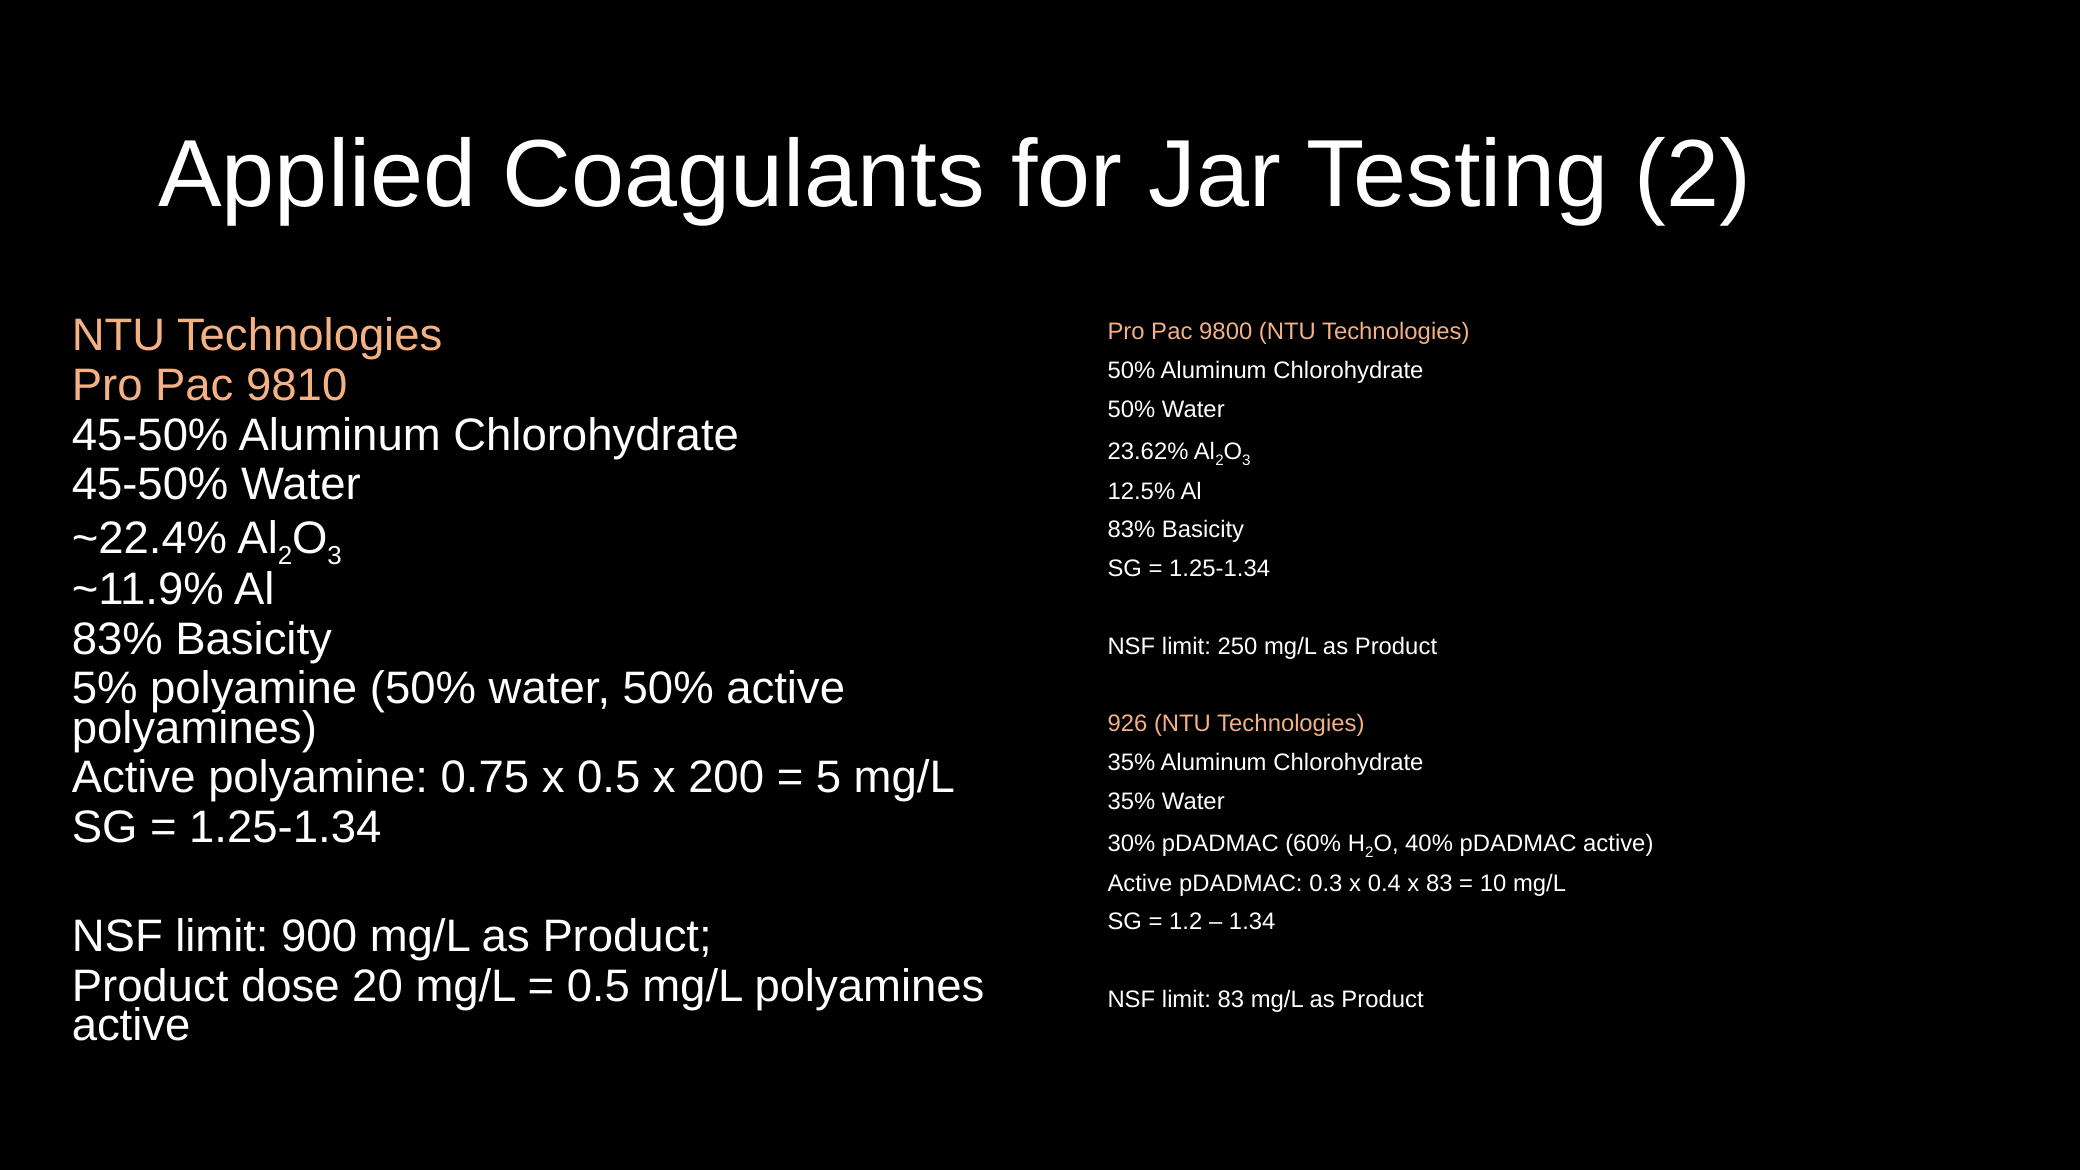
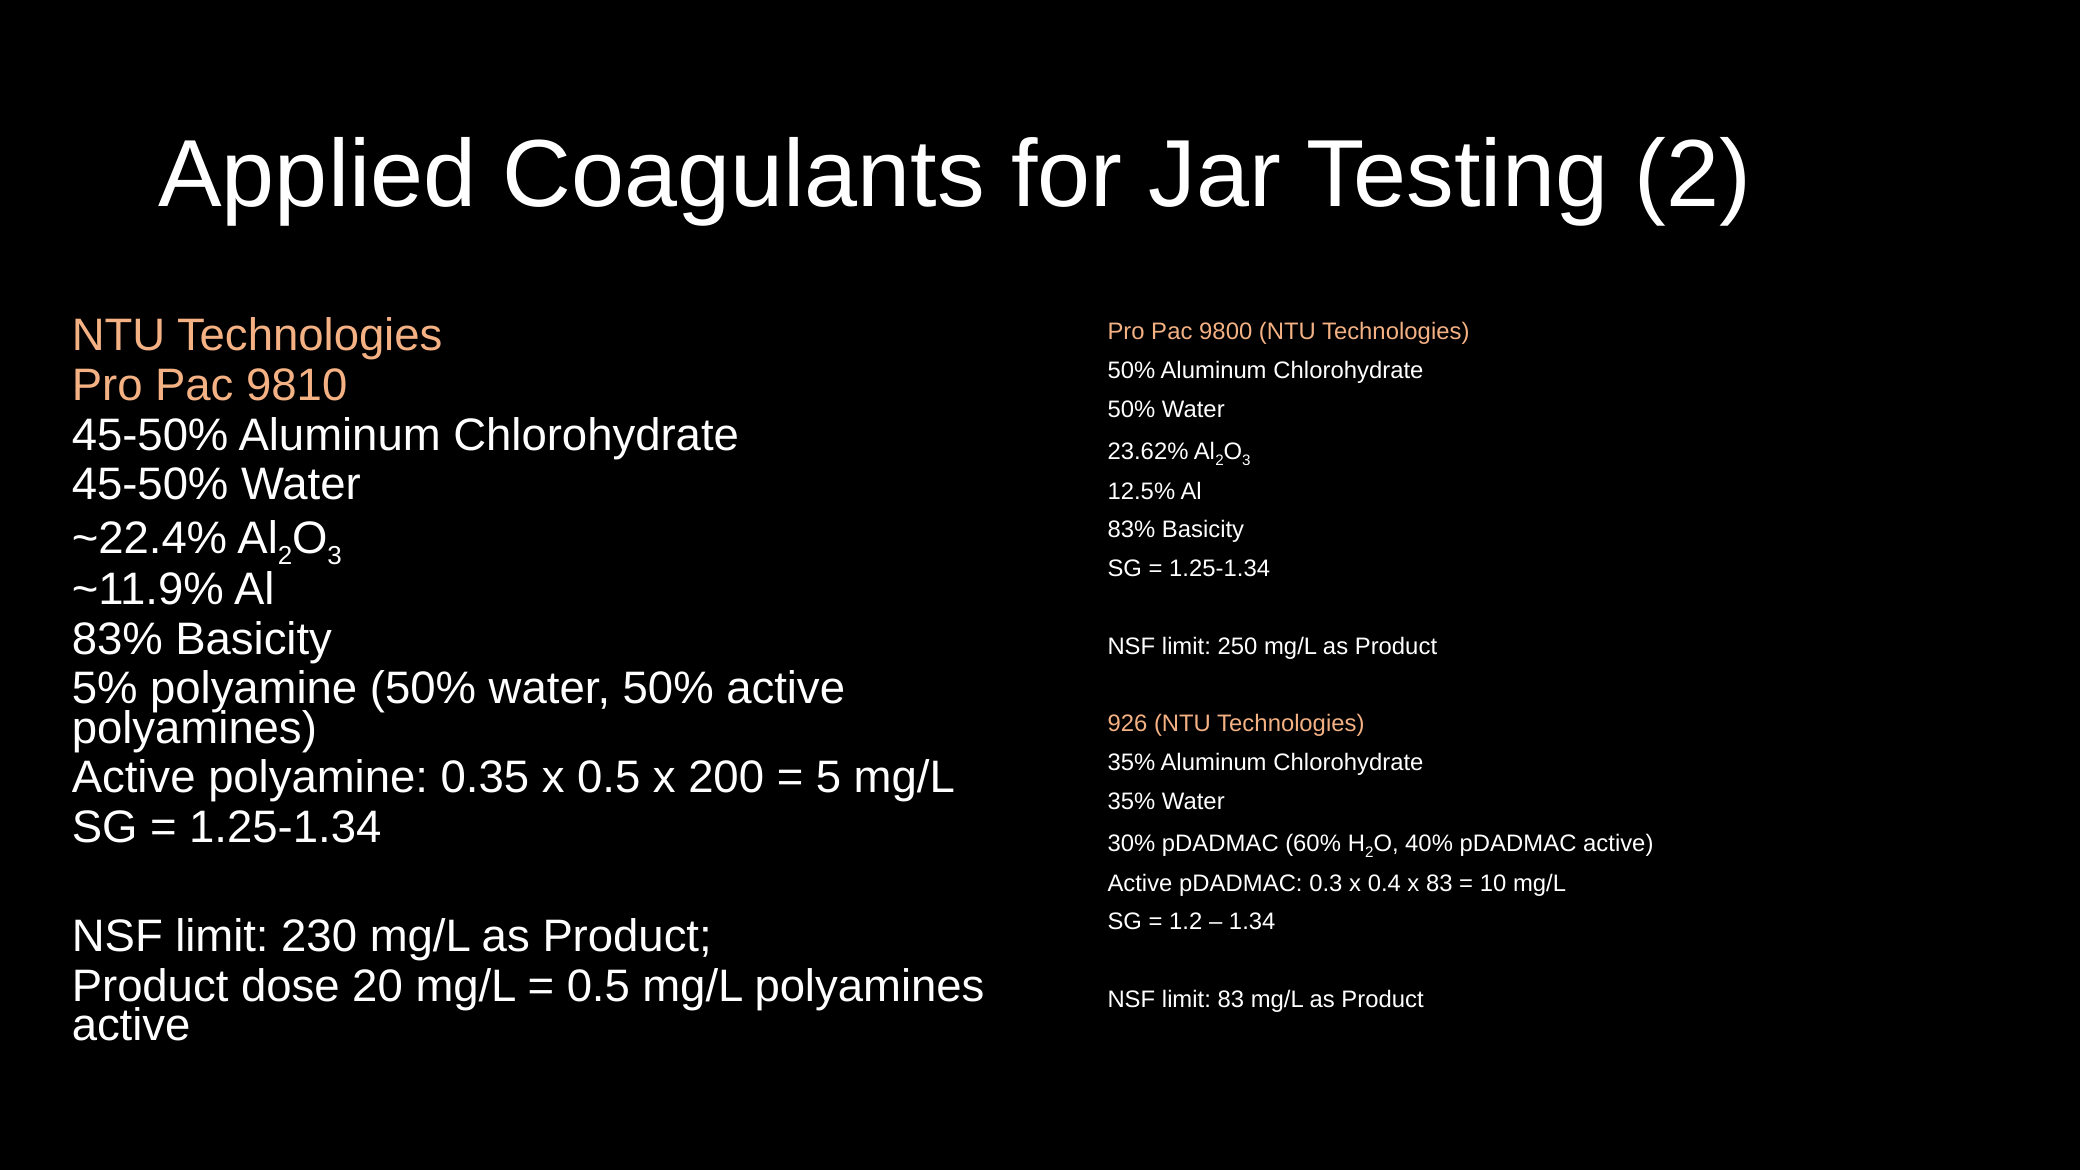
0.75: 0.75 -> 0.35 (485, 778)
900: 900 -> 230 (319, 937)
